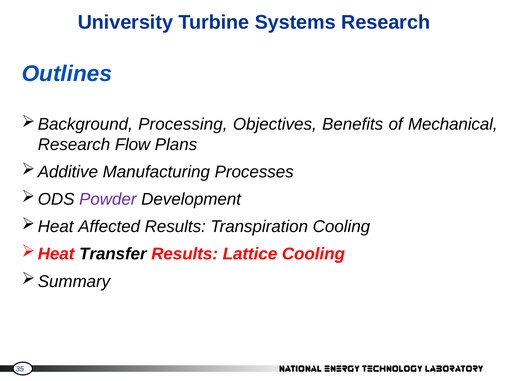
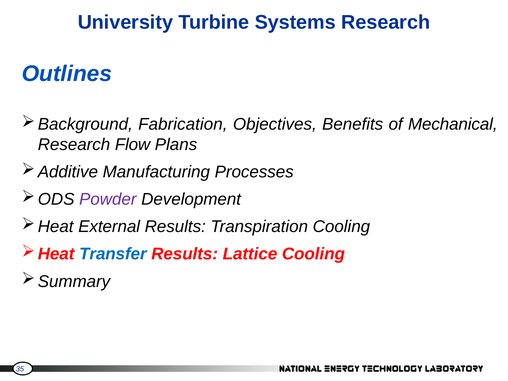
Processing: Processing -> Fabrication (183, 124)
Affected: Affected -> External (109, 227)
Transfer colour: black -> blue (113, 254)
